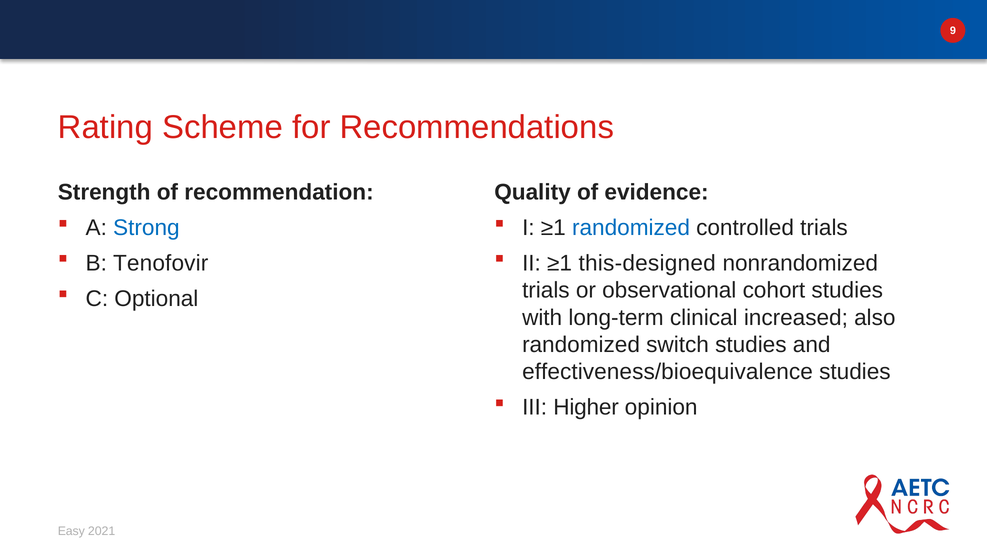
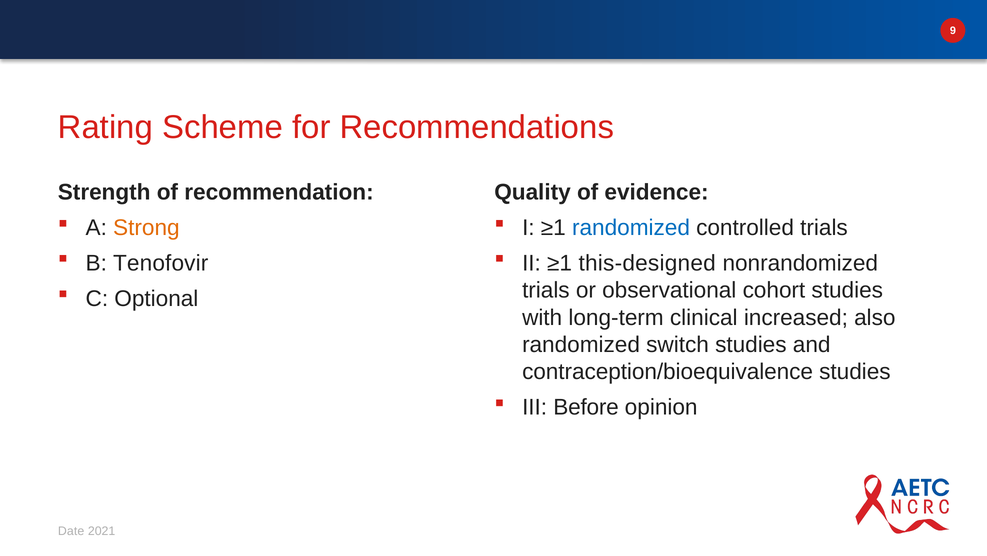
Strong colour: blue -> orange (146, 228)
effectiveness/bioequivalence: effectiveness/bioequivalence -> contraception/bioequivalence (668, 371)
Higher: Higher -> Before (586, 407)
Easy: Easy -> Date (71, 530)
